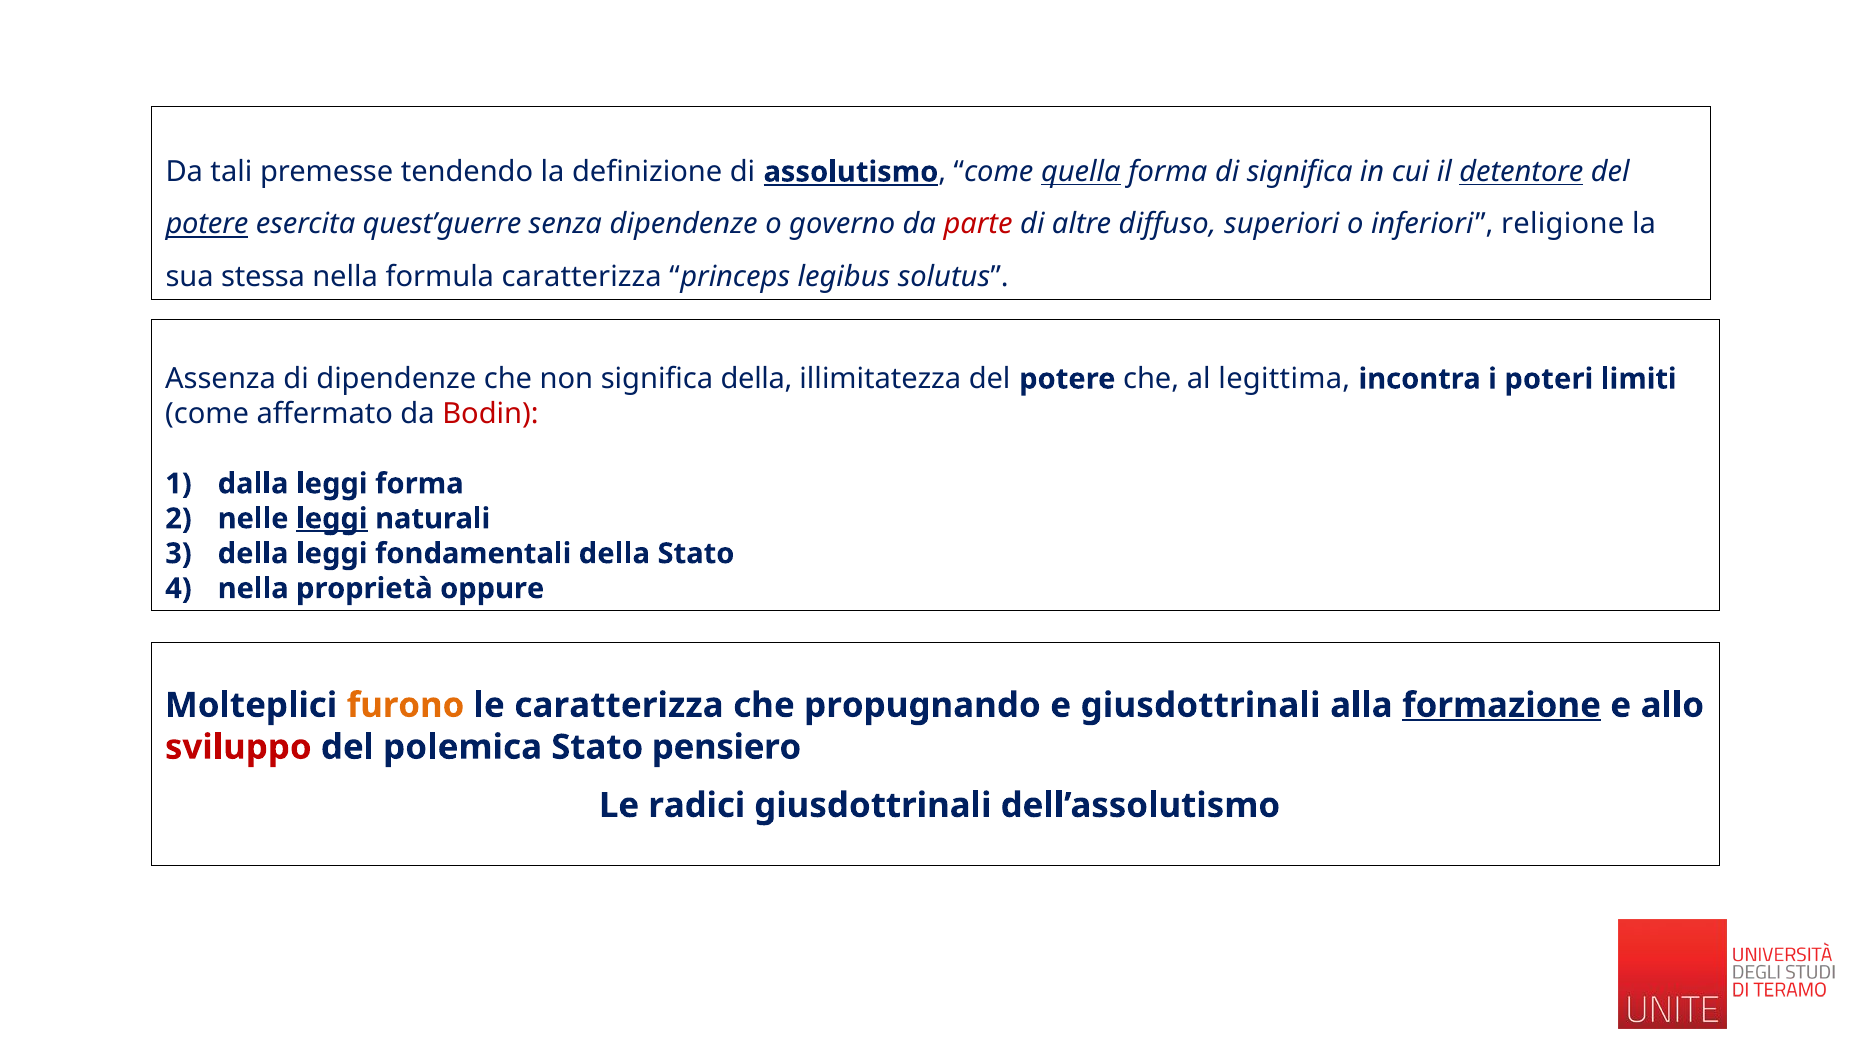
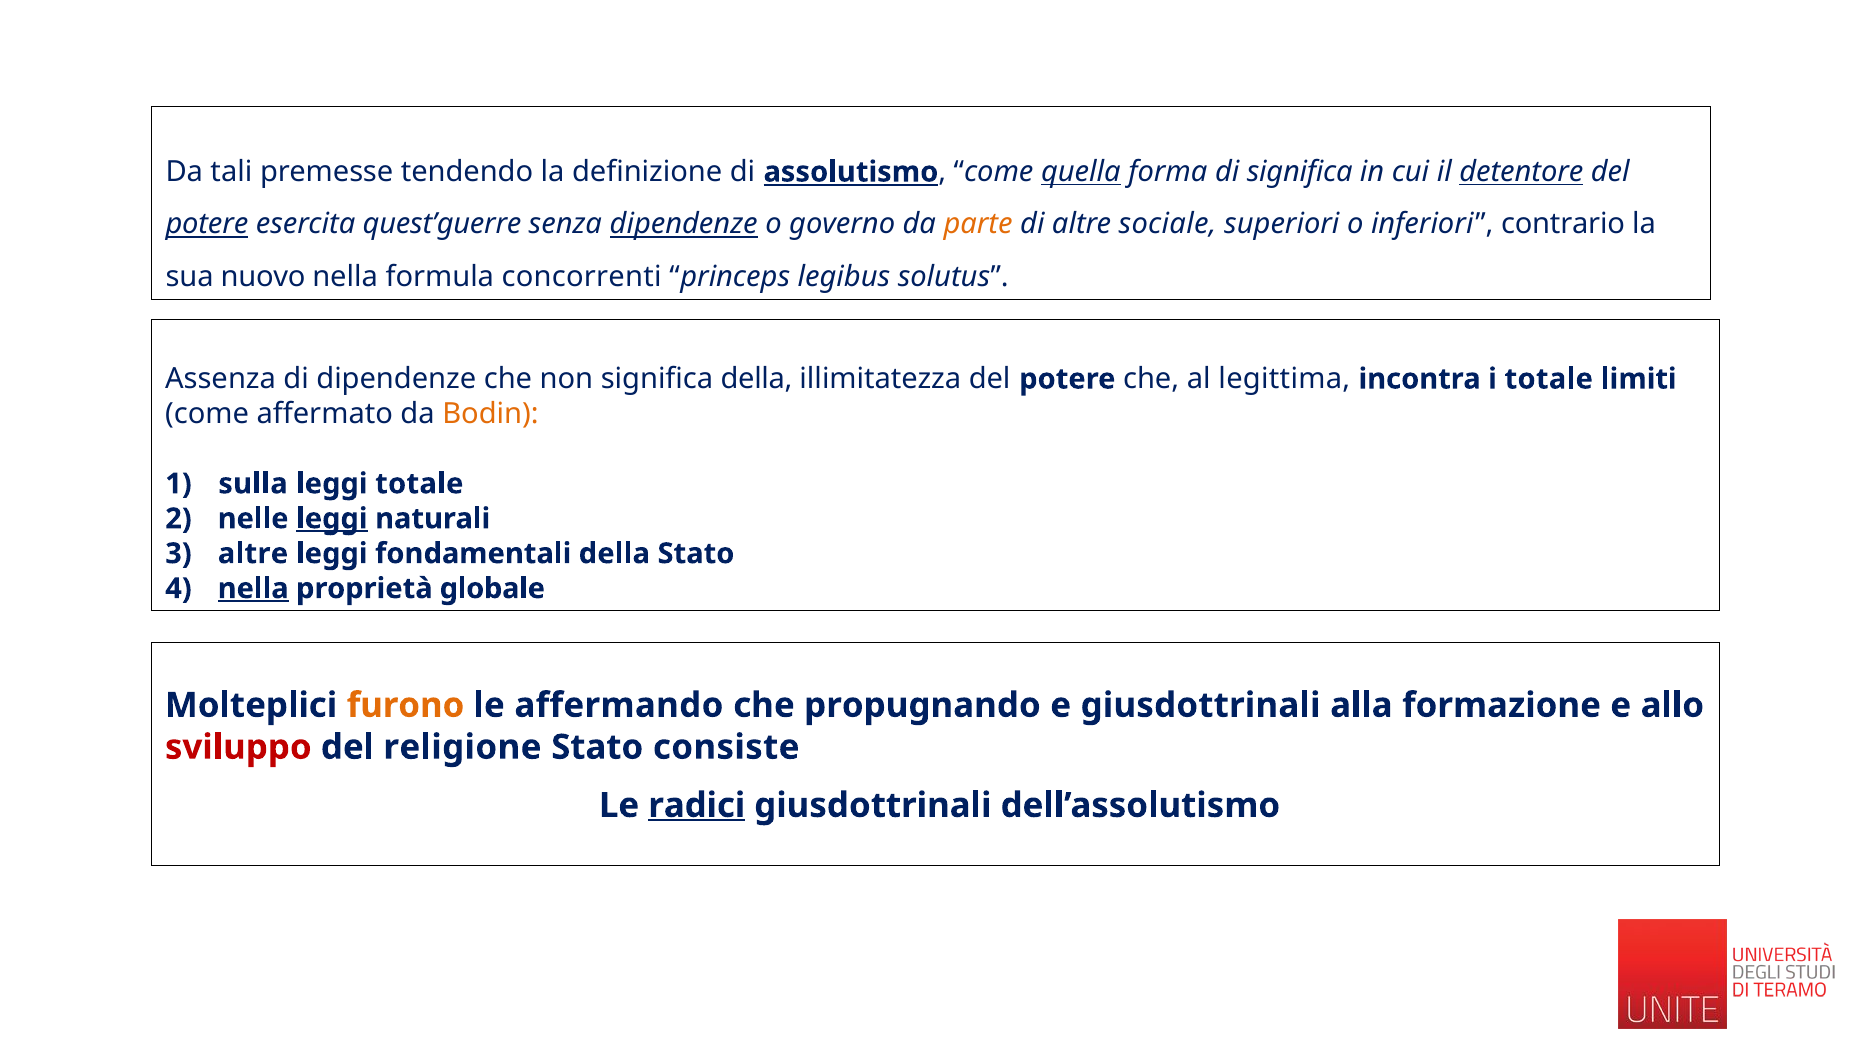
dipendenze underline: none -> present (684, 224)
parte colour: red -> orange (978, 224)
diffuso: diffuso -> sociale (1168, 224)
religione: religione -> contrario (1563, 224)
stessa: stessa -> nuovo (263, 277)
formula caratterizza: caratterizza -> concorrenti (582, 277)
i poteri: poteri -> totale (1549, 379)
Bodin colour: red -> orange (490, 414)
dalla: dalla -> sulla (253, 484)
leggi forma: forma -> totale (419, 484)
della: della -> altre (253, 554)
nella underline: none -> present (253, 589)
oppure: oppure -> globale (492, 589)
le caratterizza: caratterizza -> affermando (619, 705)
formazione underline: present -> none (1502, 705)
polemica: polemica -> religione (462, 747)
pensiero: pensiero -> consiste (726, 747)
radici underline: none -> present (697, 805)
